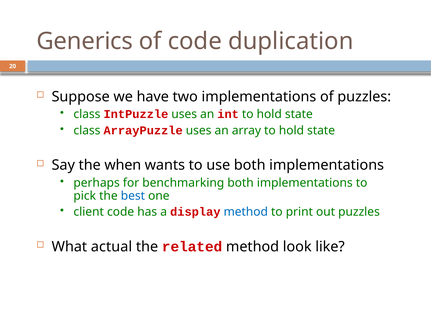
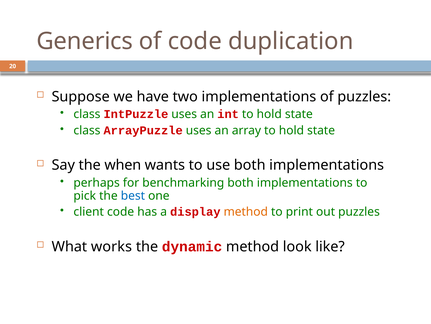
method colour: blue -> orange (246, 211)
actual: actual -> works (111, 246)
related: related -> dynamic (192, 246)
